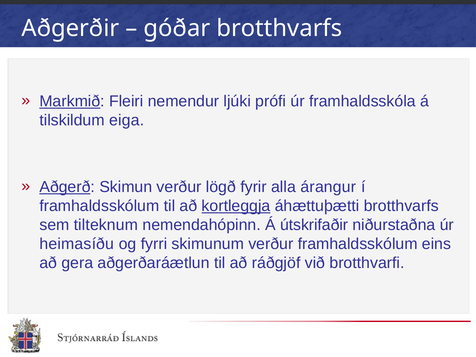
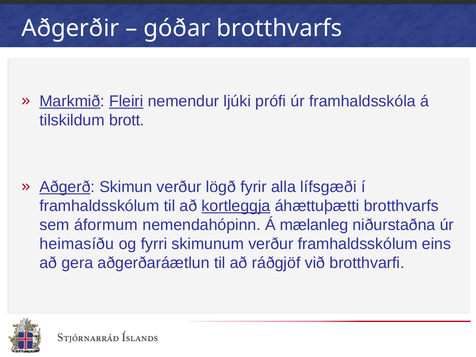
Fleiri underline: none -> present (126, 101)
eiga: eiga -> brott (127, 120)
árangur: árangur -> lífsgæði (328, 187)
tilteknum: tilteknum -> áformum (106, 225)
útskrifaðir: útskrifaðir -> mælanleg (314, 225)
